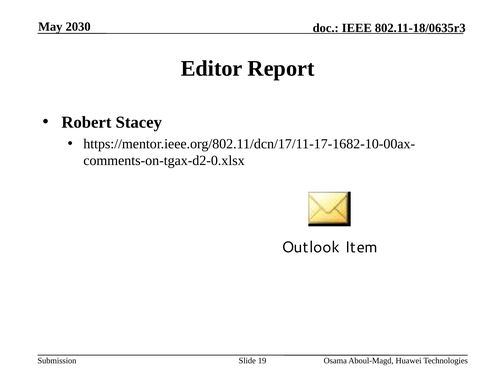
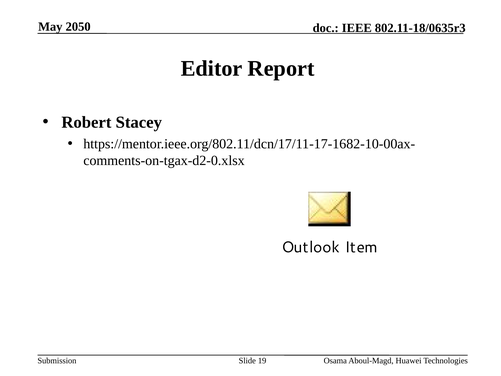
2030: 2030 -> 2050 (78, 27)
